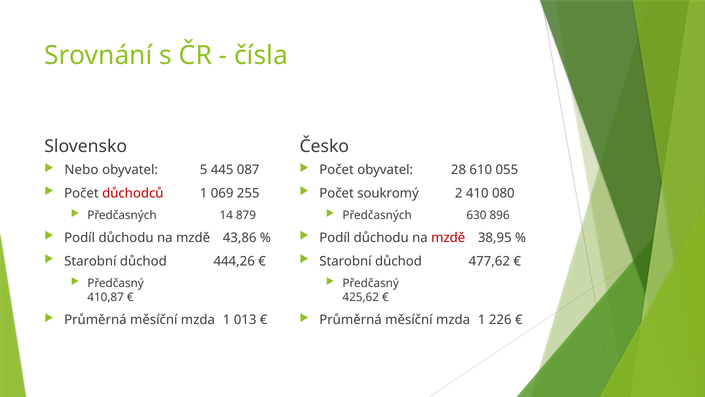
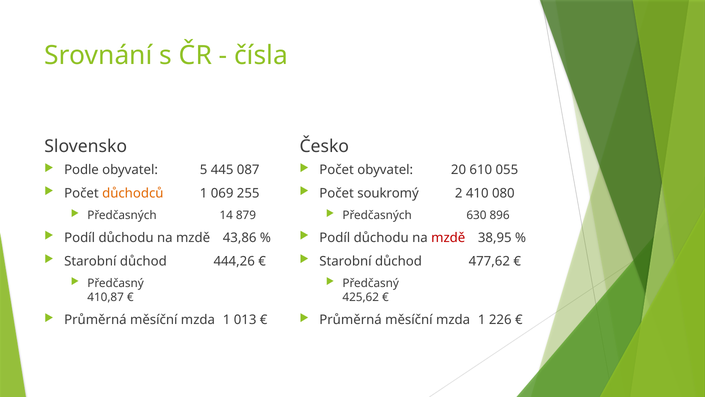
Nebo: Nebo -> Podle (82, 170)
28: 28 -> 20 (459, 170)
důchodců colour: red -> orange (133, 193)
